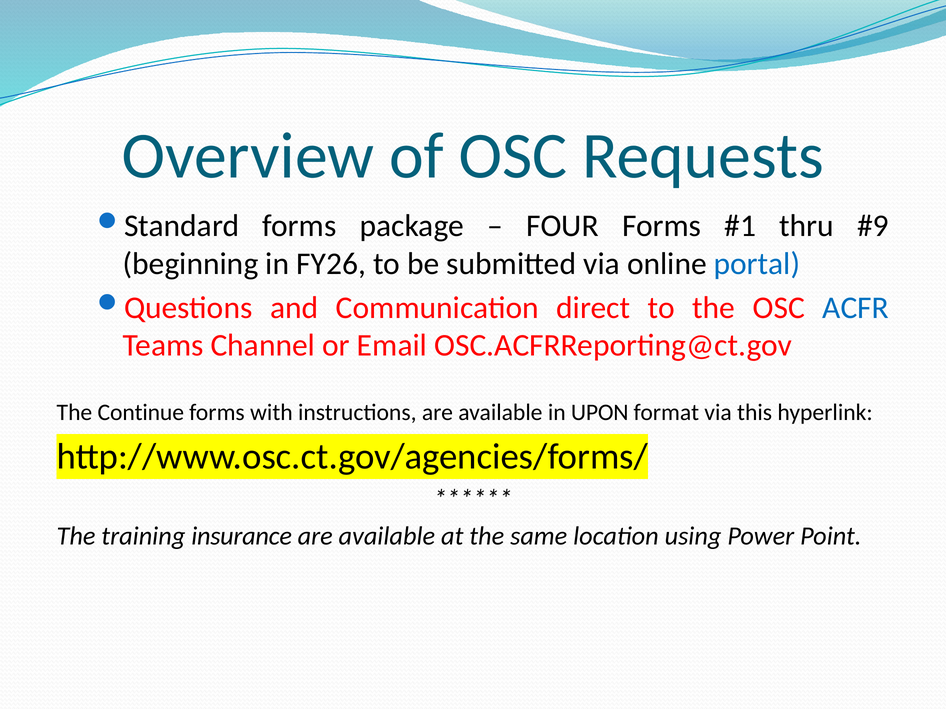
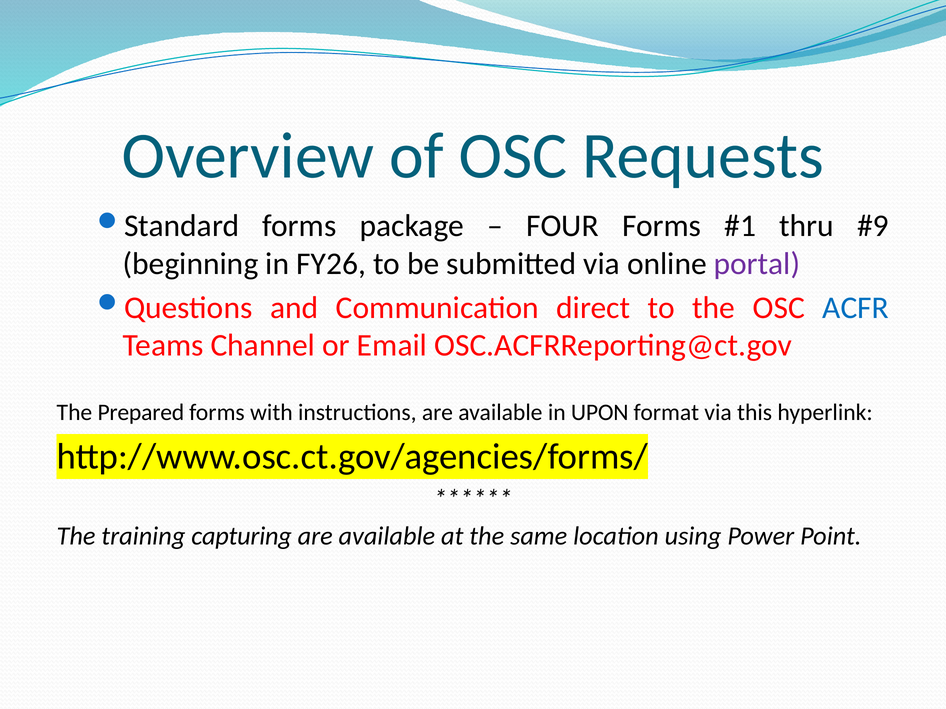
portal colour: blue -> purple (757, 264)
Continue: Continue -> Prepared (141, 413)
insurance: insurance -> capturing (242, 536)
